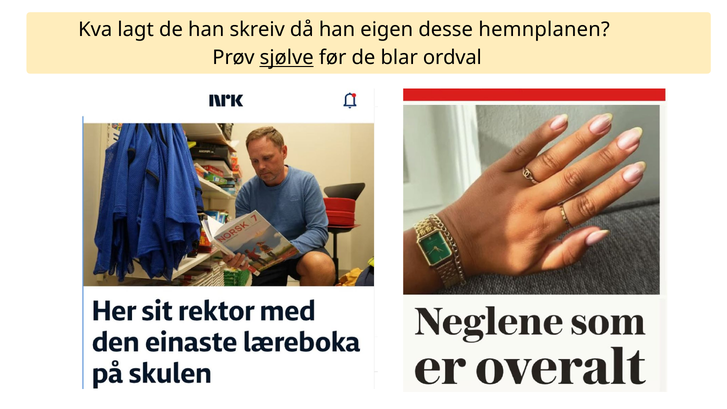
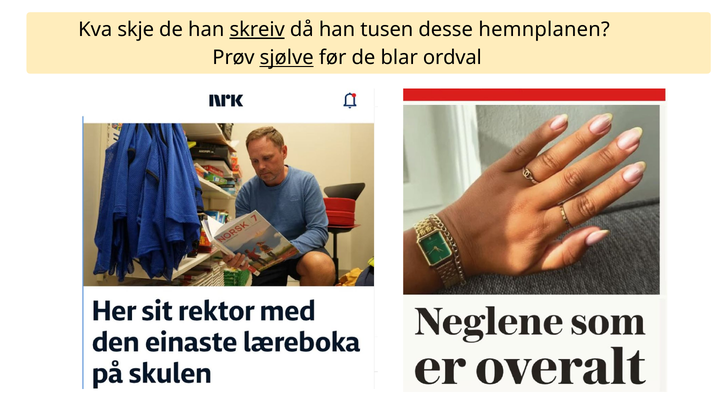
lagt: lagt -> skje (136, 30)
skreiv underline: none -> present (257, 30)
eigen: eigen -> tusen (387, 30)
